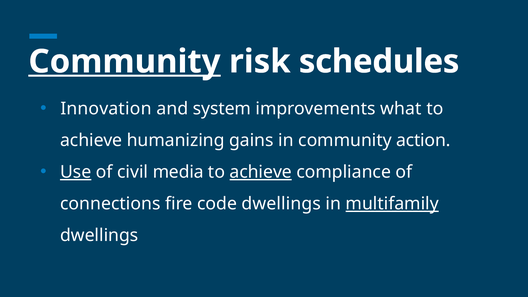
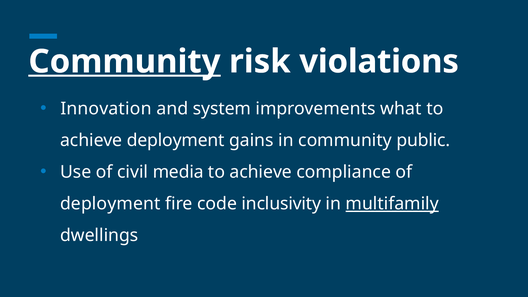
schedules: schedules -> violations (379, 62)
achieve humanizing: humanizing -> deployment (176, 140)
action: action -> public (423, 140)
Use underline: present -> none (76, 172)
achieve underline: present -> none (261, 172)
connections: connections -> deployment (110, 204)
code dwellings: dwellings -> inclusivity (281, 204)
